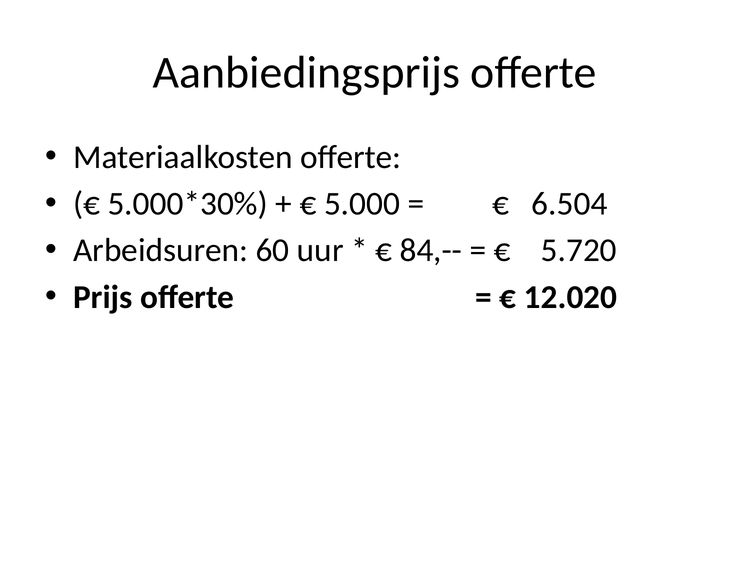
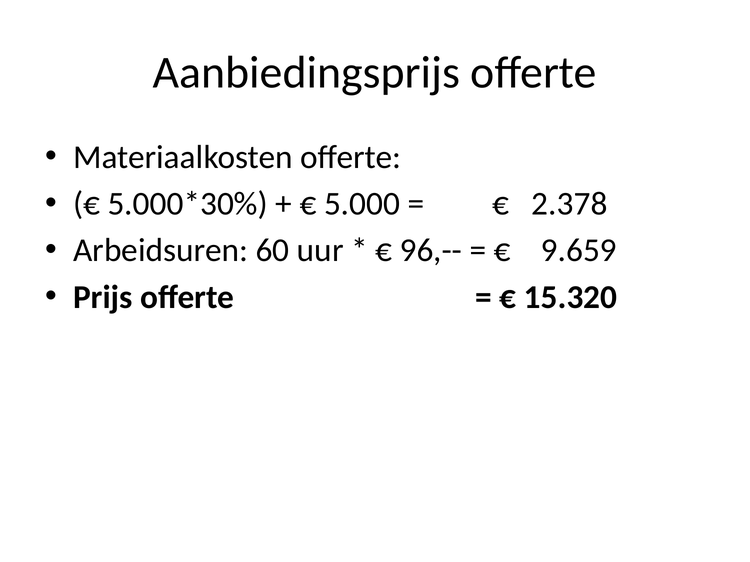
6.504: 6.504 -> 2.378 (569, 204)
84,--: 84,-- -> 96,-- (431, 251)
5.720: 5.720 -> 9.659 (579, 251)
12.020: 12.020 -> 15.320 (571, 297)
